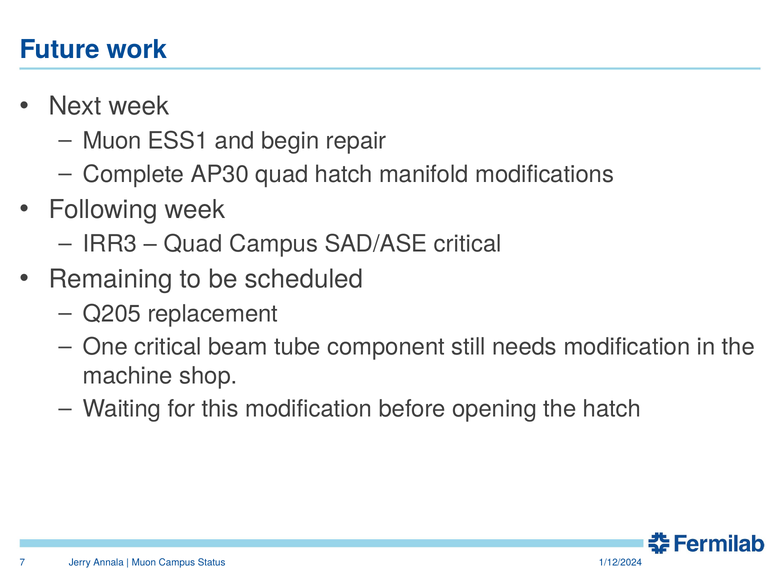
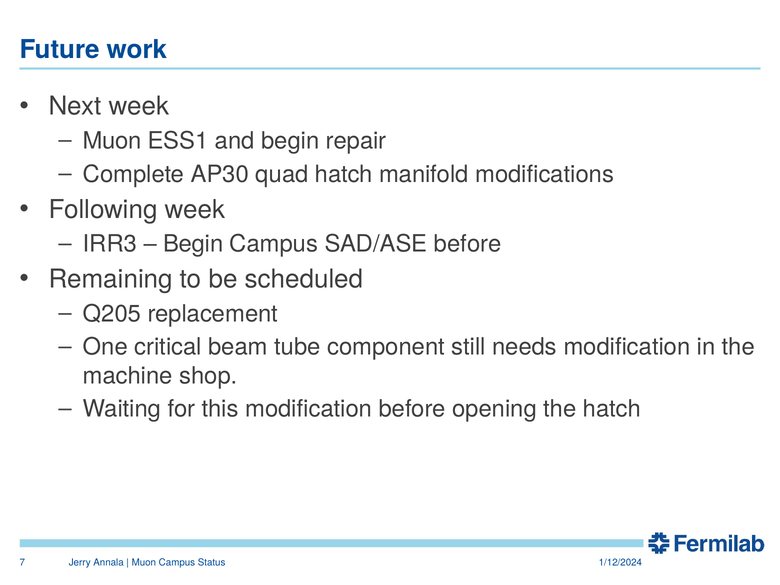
Quad: Quad -> Begin (193, 244)
SAD/ASE critical: critical -> before (468, 244)
